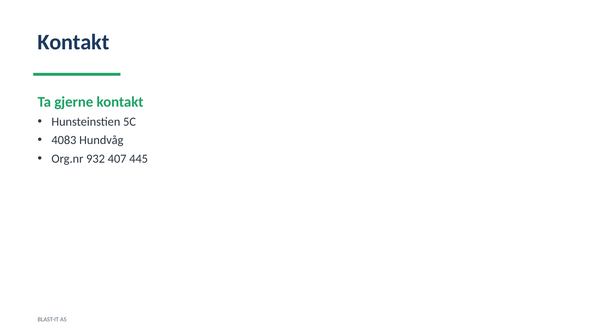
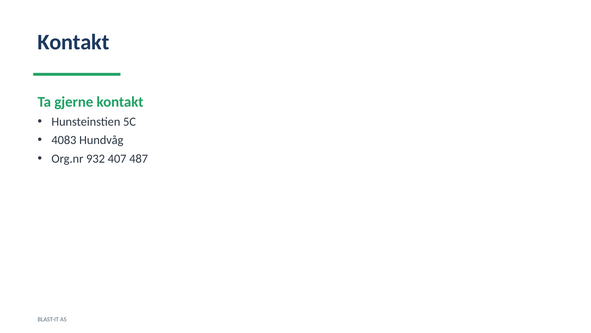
445: 445 -> 487 (139, 158)
